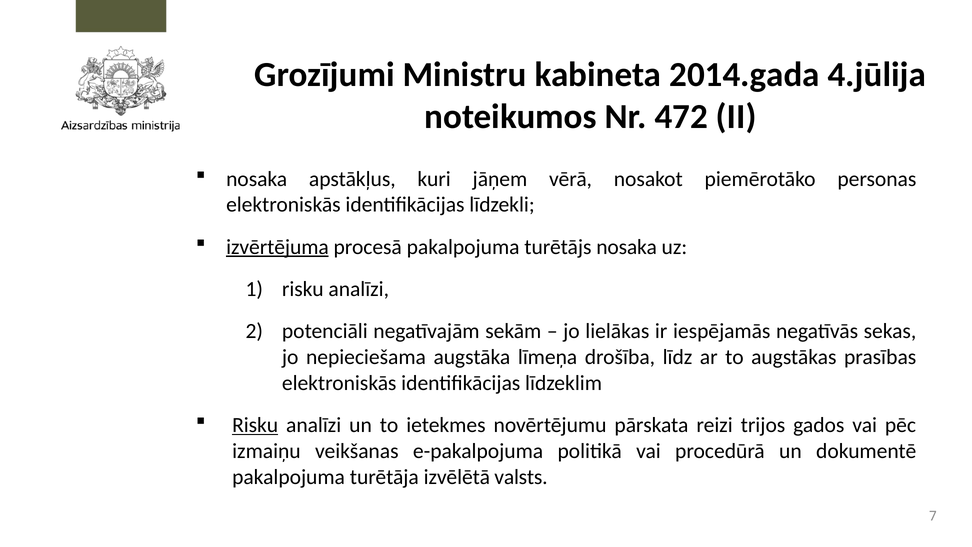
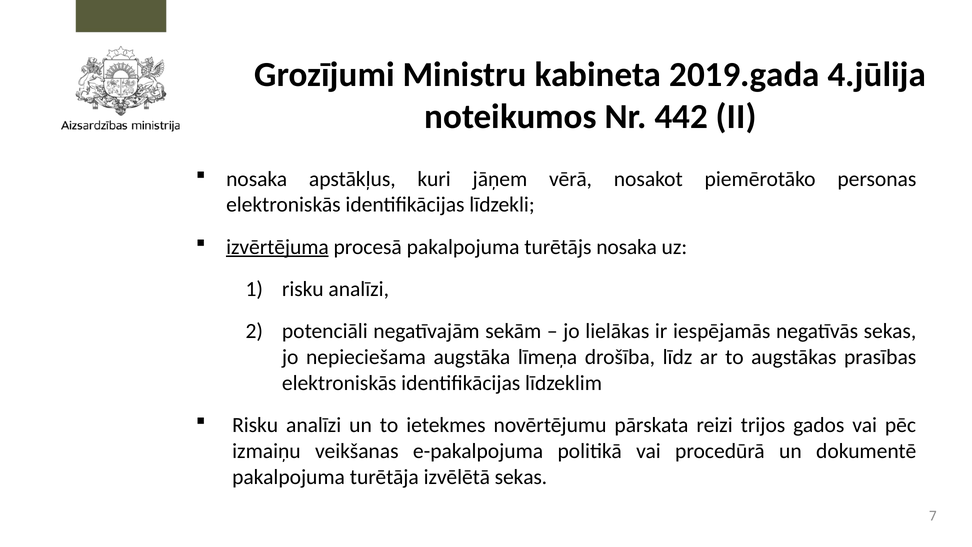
2014.gada: 2014.gada -> 2019.gada (744, 75)
472: 472 -> 442 (681, 117)
Risku underline: present -> none (255, 425)
izvēlētā valsts: valsts -> sekas (521, 477)
